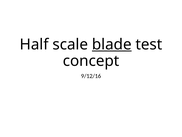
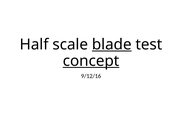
concept underline: none -> present (91, 61)
